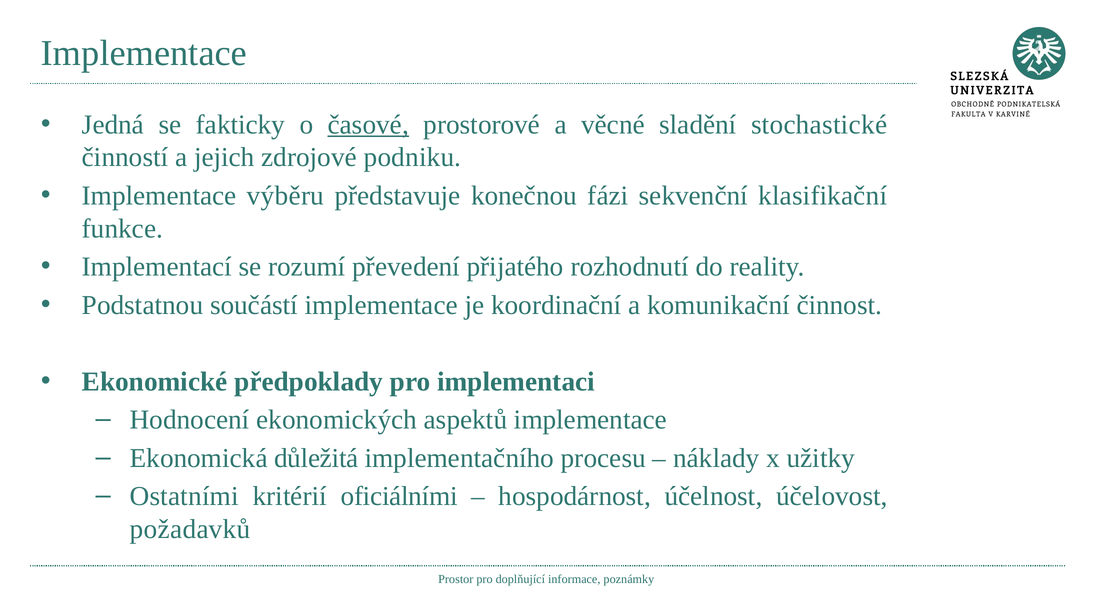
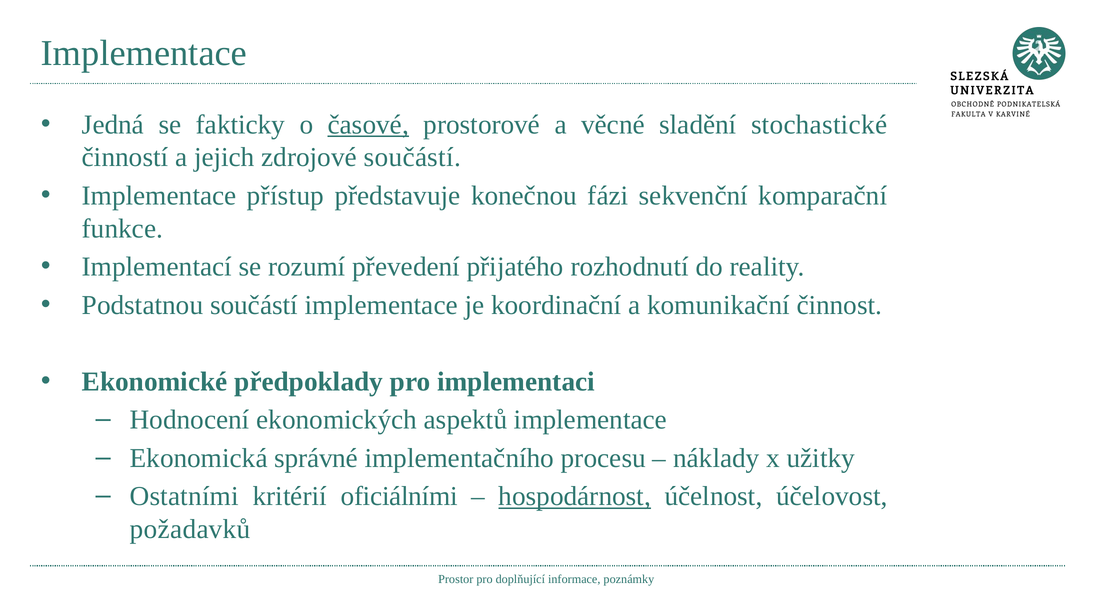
zdrojové podniku: podniku -> součástí (412, 157)
výběru: výběru -> přístup (286, 196)
klasifikační: klasifikační -> komparační (823, 196)
důležitá: důležitá -> správné (316, 458)
hospodárnost underline: none -> present (575, 496)
